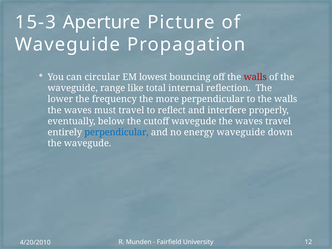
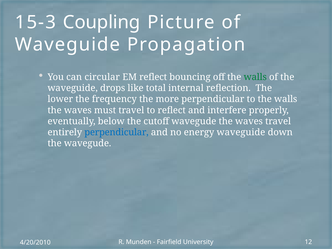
Aperture: Aperture -> Coupling (102, 22)
EM lowest: lowest -> reflect (153, 77)
walls colour: red -> green (255, 77)
range: range -> drops (113, 88)
